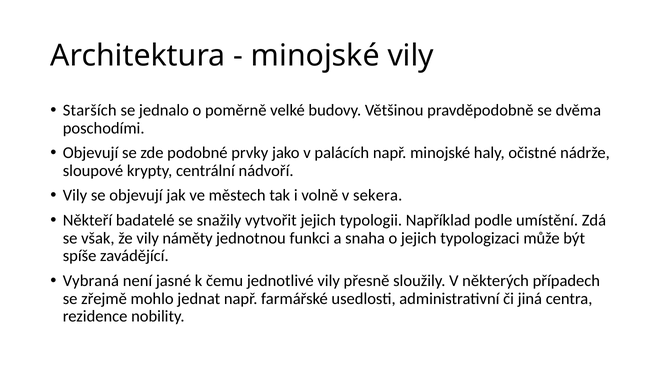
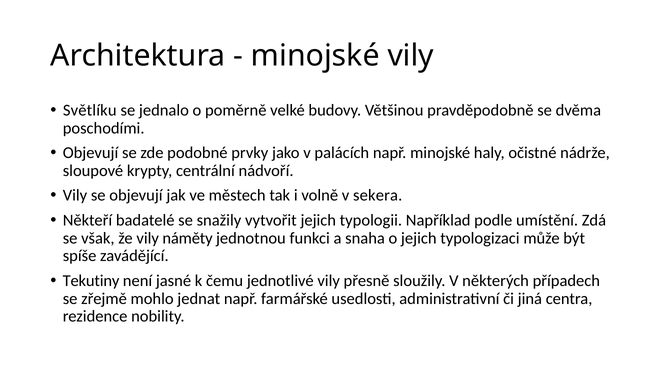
Starších: Starších -> Světlíku (90, 110)
Vybraná: Vybraná -> Tekutiny (91, 281)
